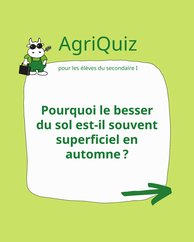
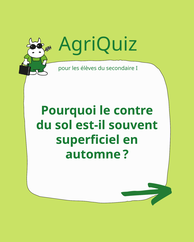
besser: besser -> contre (133, 111)
